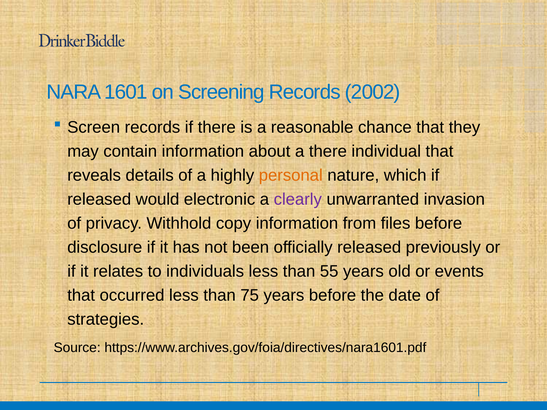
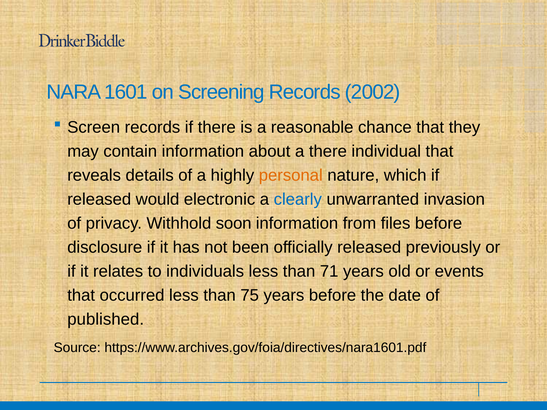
clearly colour: purple -> blue (298, 199)
copy: copy -> soon (234, 223)
55: 55 -> 71 (329, 272)
strategies: strategies -> published (106, 320)
